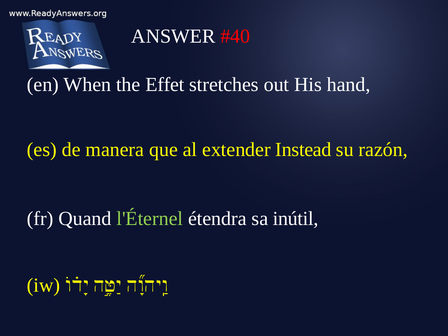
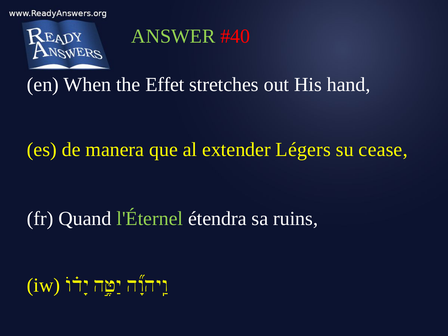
ANSWER colour: white -> light green (173, 36)
Instead: Instead -> Légers (303, 150)
razón: razón -> cease (383, 150)
inútil: inútil -> ruins (296, 219)
